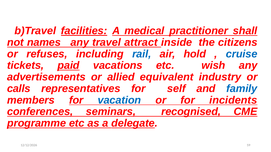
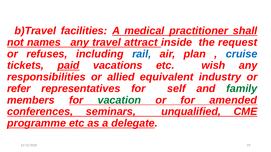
facilities underline: present -> none (84, 31)
citizens: citizens -> request (238, 42)
hold: hold -> plan (195, 54)
advertisements: advertisements -> responsibilities (46, 77)
calls: calls -> refer (19, 89)
family colour: blue -> green (242, 89)
vacation colour: blue -> green (119, 100)
incidents: incidents -> amended (233, 100)
recognised: recognised -> unqualified (191, 112)
